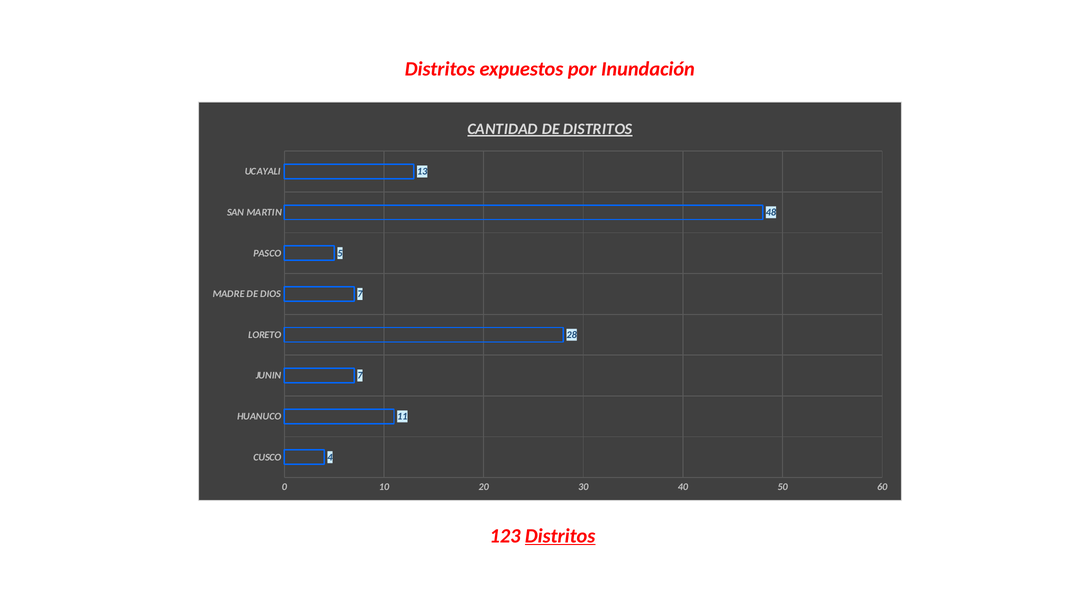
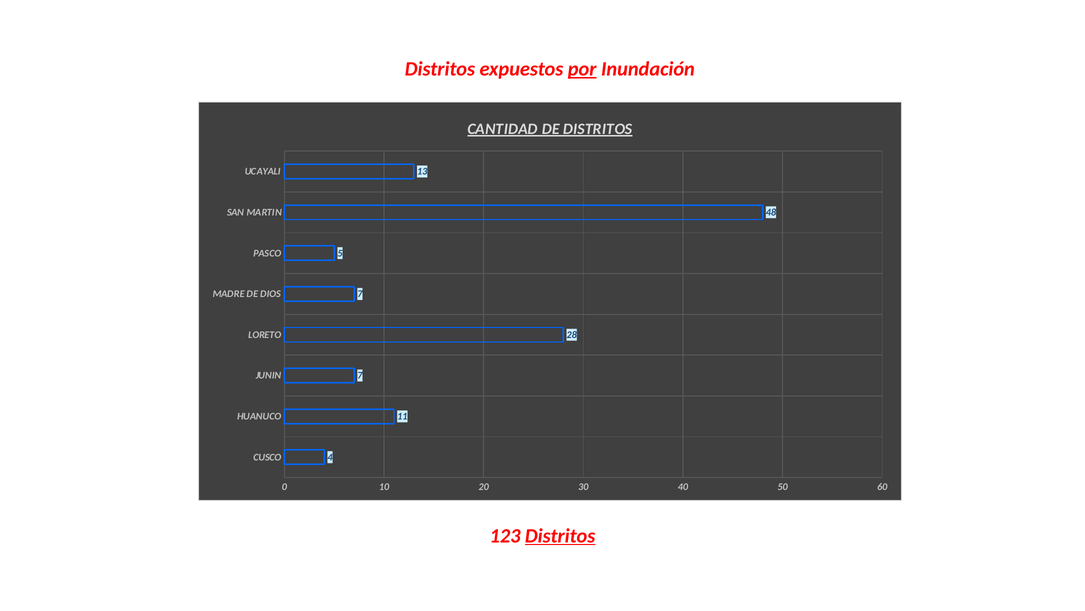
por underline: none -> present (582, 69)
